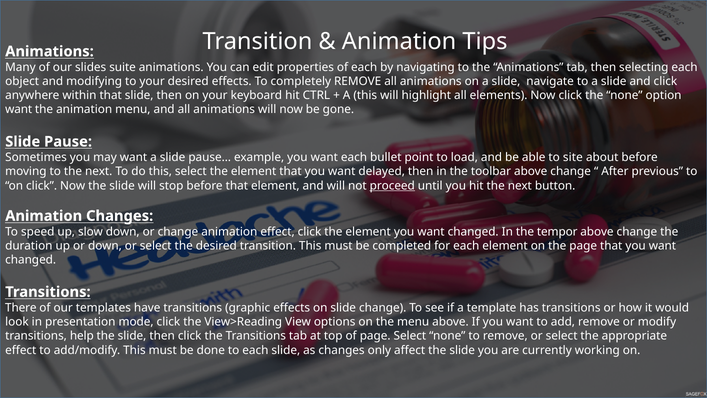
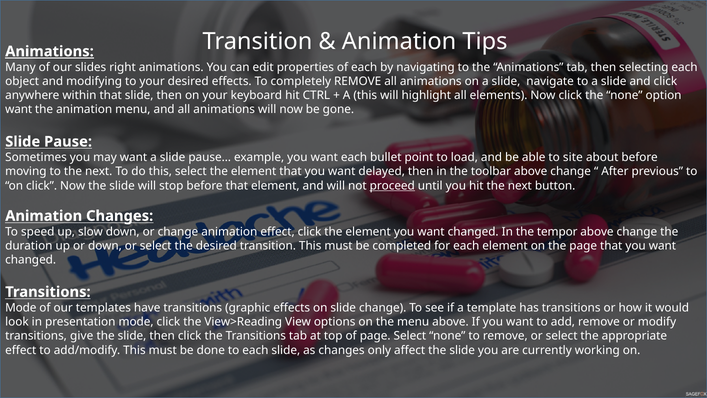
Animations underline: none -> present (49, 51)
suite: suite -> right (123, 67)
There: There -> Mode (21, 307)
help: help -> give (82, 336)
